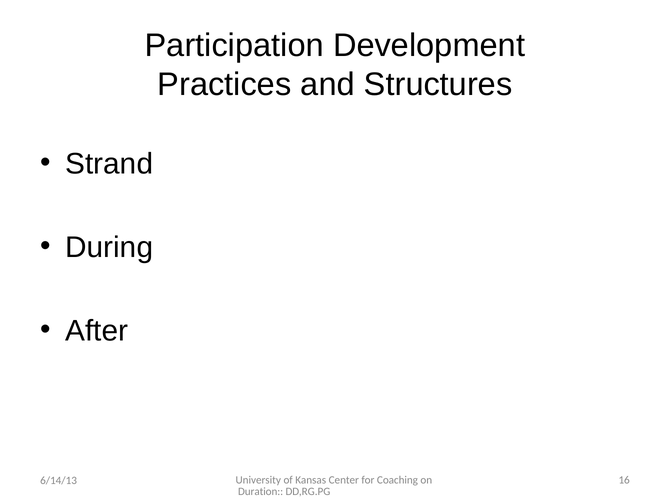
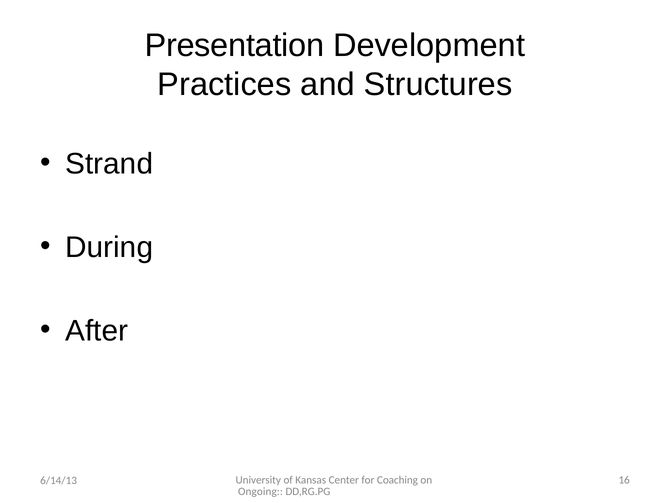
Participation: Participation -> Presentation (234, 45)
Duration: Duration -> Ongoing (261, 491)
